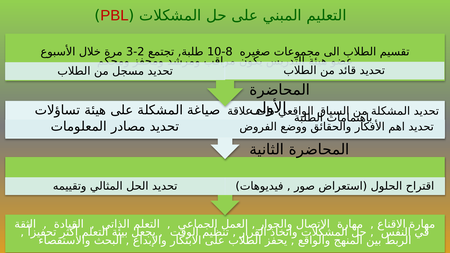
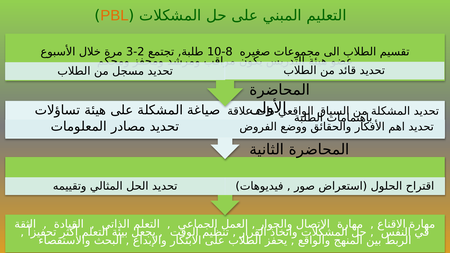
PBL colour: red -> orange (114, 15)
